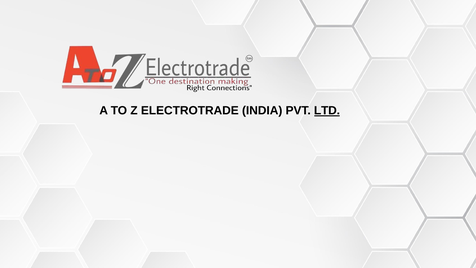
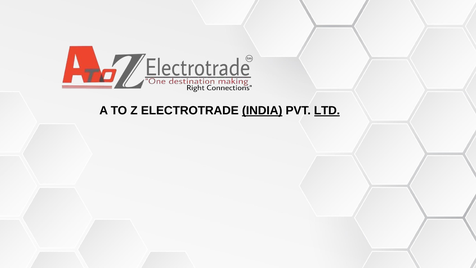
INDIA underline: none -> present (262, 111)
